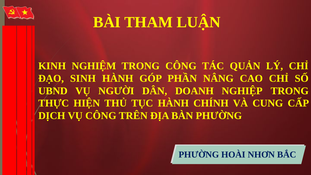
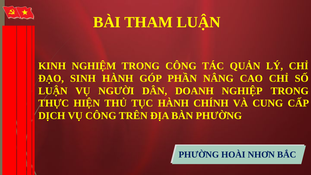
UBND: UBND -> LUẬN (53, 91)
